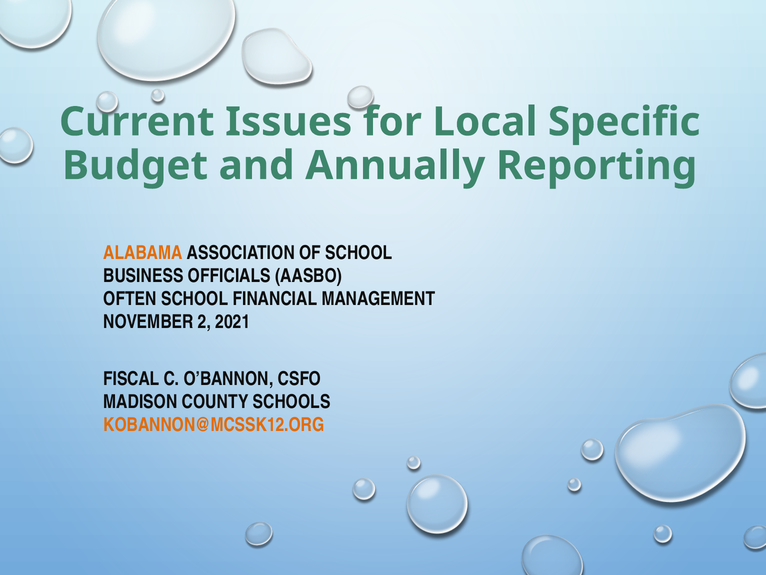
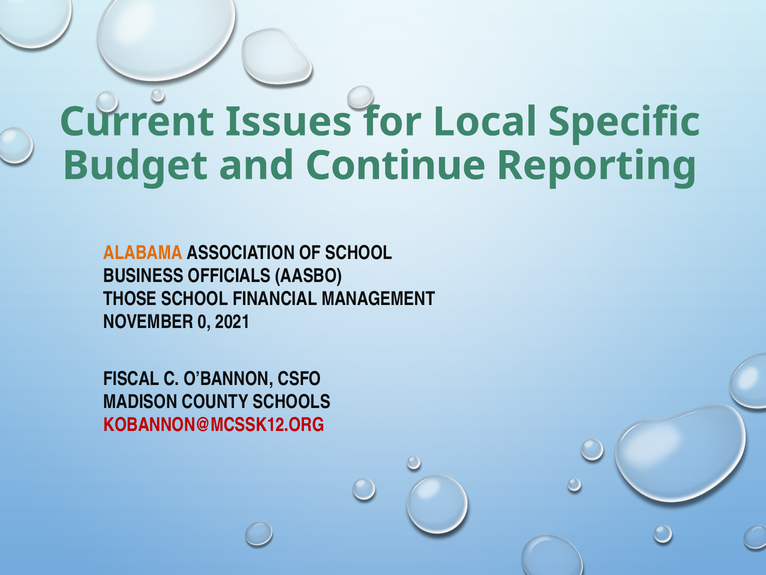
Annually: Annually -> Continue (396, 166)
OFTEN: OFTEN -> THOSE (130, 299)
2: 2 -> 0 (205, 322)
KOBANNON@MCSSK12.ORG colour: orange -> red (214, 424)
